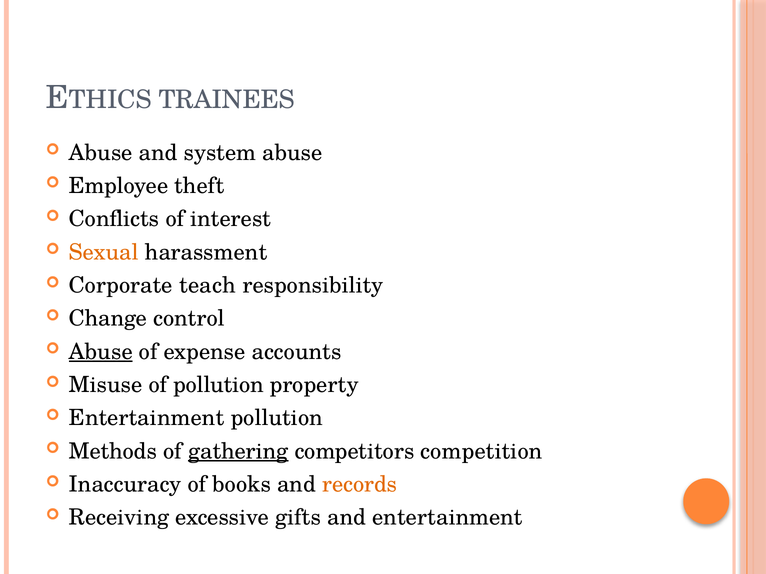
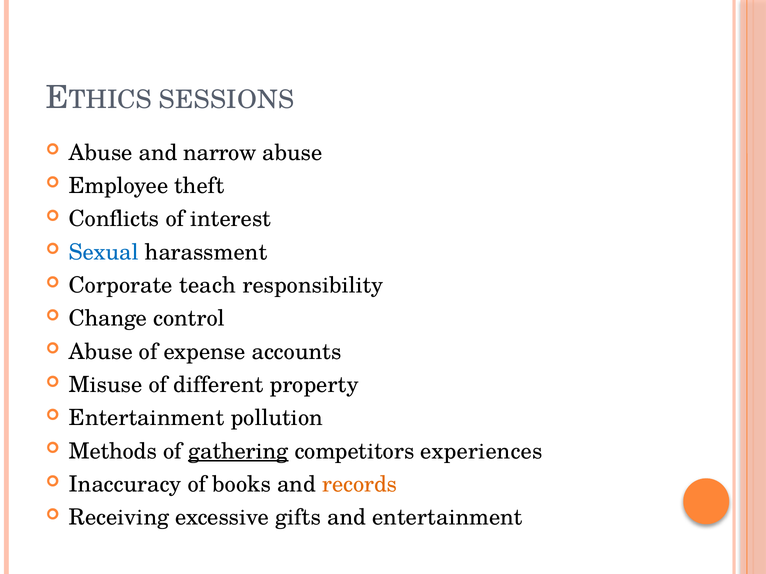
TRAINEES: TRAINEES -> SESSIONS (227, 100)
system: system -> narrow (220, 153)
Sexual colour: orange -> blue (104, 252)
Abuse underline: present -> none (101, 352)
of pollution: pollution -> different (218, 385)
competition: competition -> experiences (481, 452)
